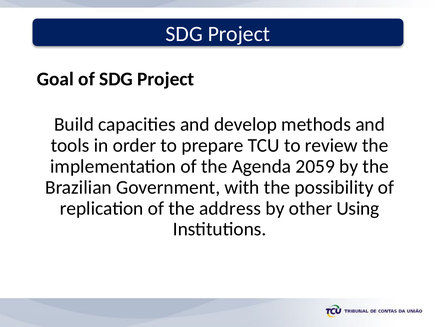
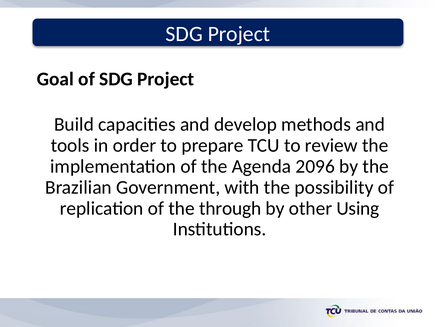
2059: 2059 -> 2096 (315, 166)
address: address -> through (230, 208)
